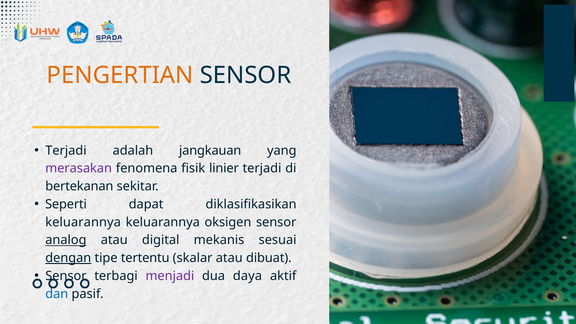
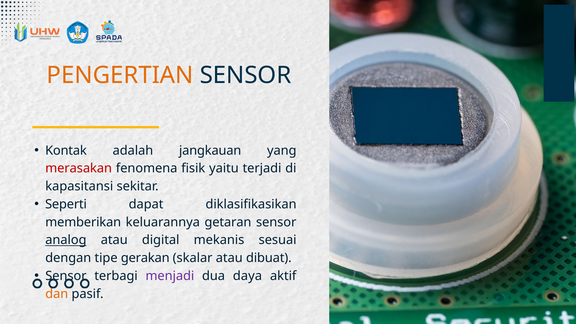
Terjadi: Terjadi -> Kontak (66, 150)
merasakan colour: purple -> red (79, 168)
linier: linier -> yaitu (224, 168)
bertekanan: bertekanan -> kapasitansi (79, 186)
keluarannya: keluarannya -> memberikan (83, 222)
oksigen: oksigen -> getaran (228, 222)
dengan underline: present -> none (68, 258)
tertentu: tertentu -> gerakan (145, 258)
dan colour: blue -> orange (57, 294)
